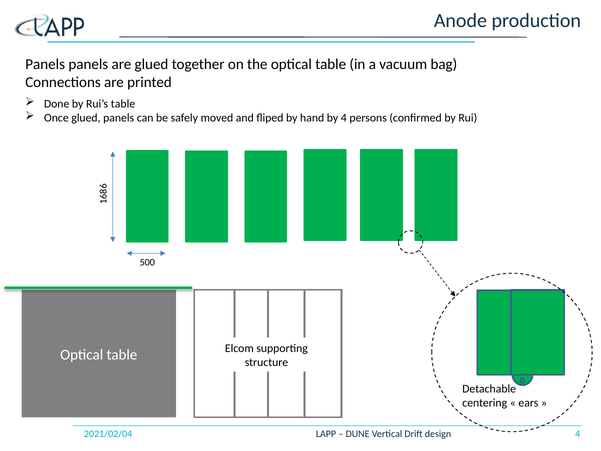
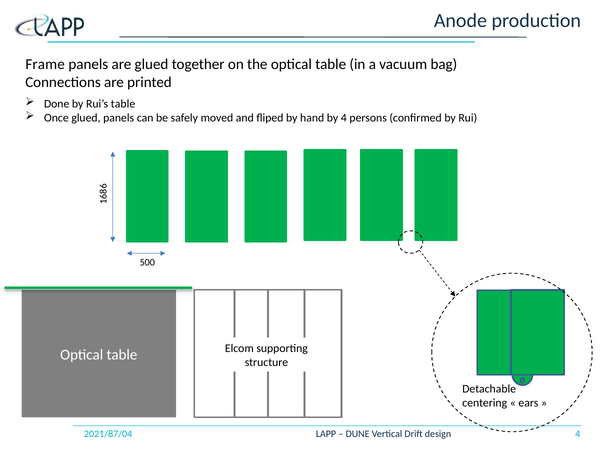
Panels: Panels -> Frame (45, 64)
2021/02/04: 2021/02/04 -> 2021/87/04 (108, 434)
